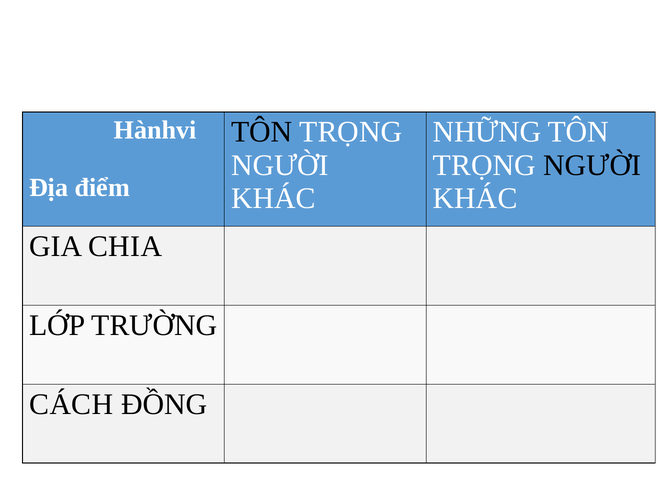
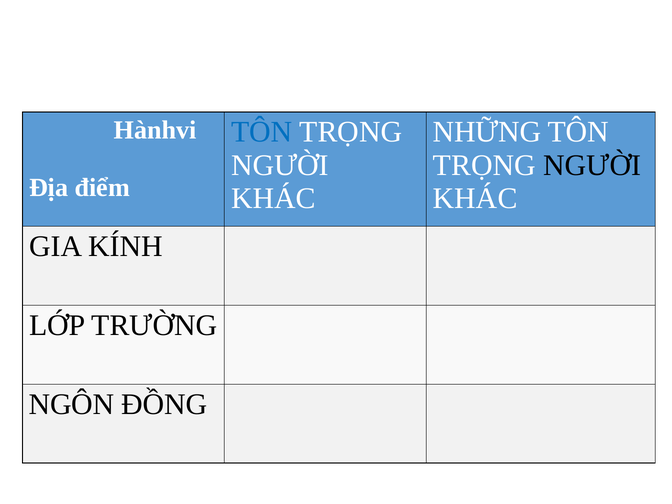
TÔN colour: black -> blue (262, 132)
CHIA: CHIA -> KÍNH (125, 246)
CÁCH: CÁCH -> NGÔN (72, 404)
